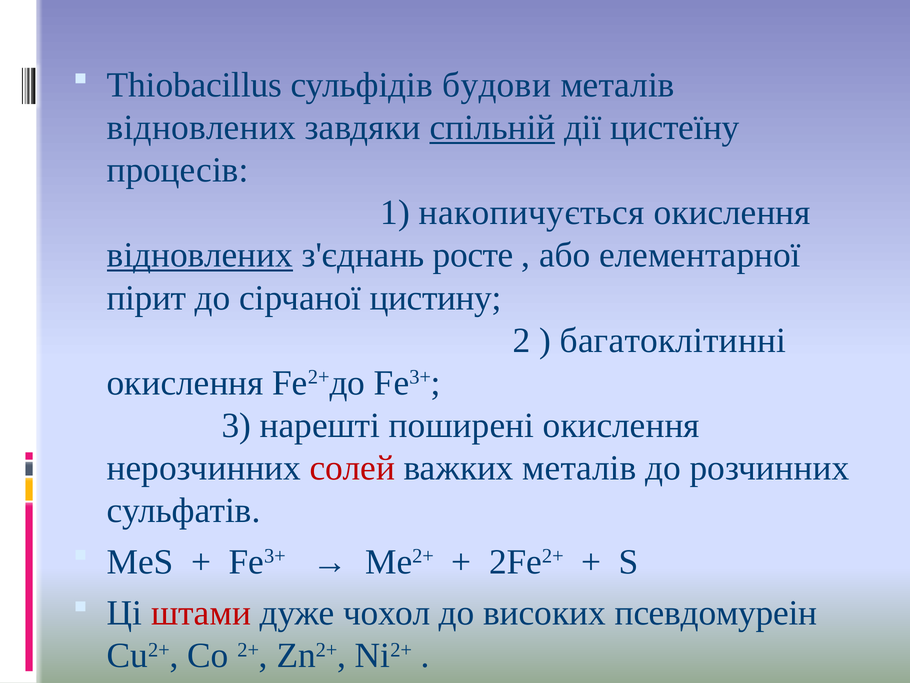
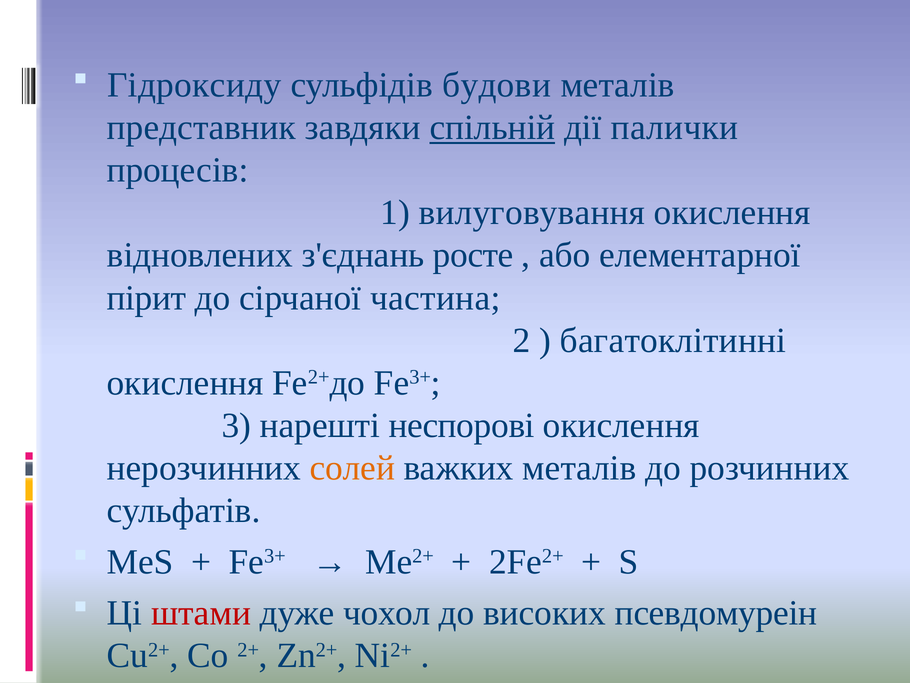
Thiobacillus: Thiobacillus -> Гідроксиду (194, 85)
відновлених: відновлених -> представник (201, 128)
цистеїну: цистеїну -> палички (675, 128)
накопичується: накопичується -> вилуговування (532, 213)
відновлених underline: present -> none (200, 255)
цистину: цистину -> частина (435, 298)
поширені: поширені -> неспорові (462, 425)
солей colour: red -> orange (352, 468)
